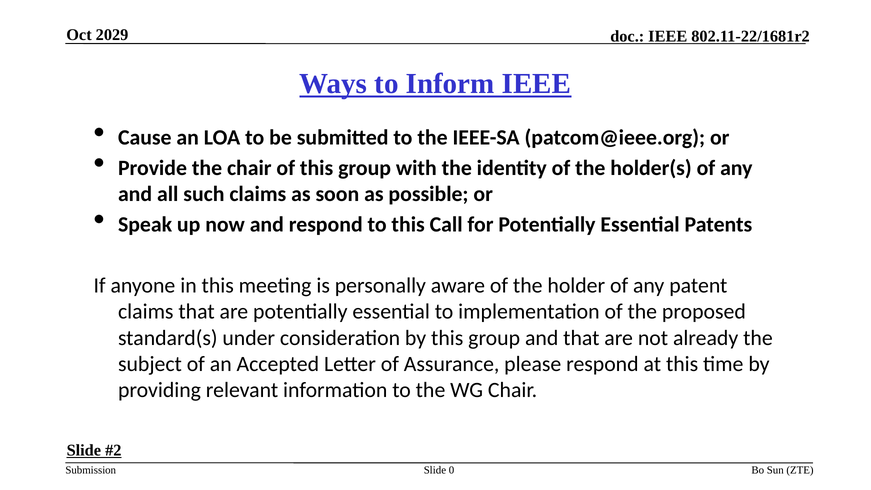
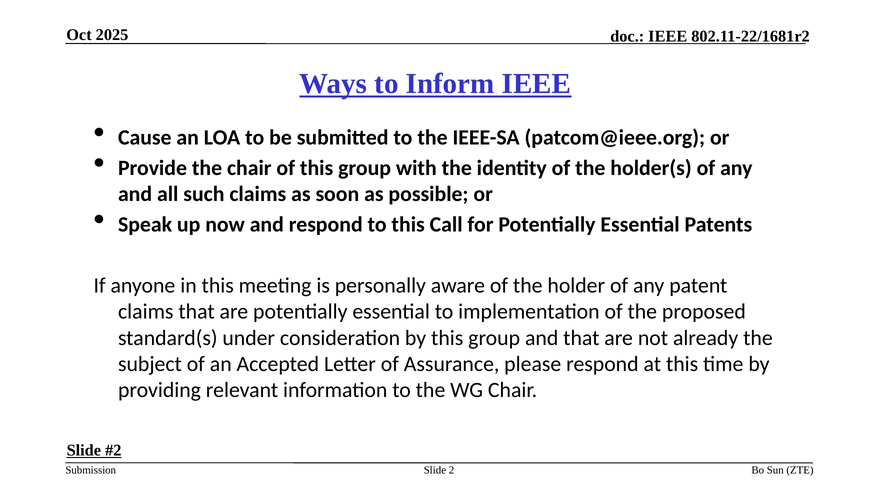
2029: 2029 -> 2025 (112, 35)
0: 0 -> 2 (452, 470)
